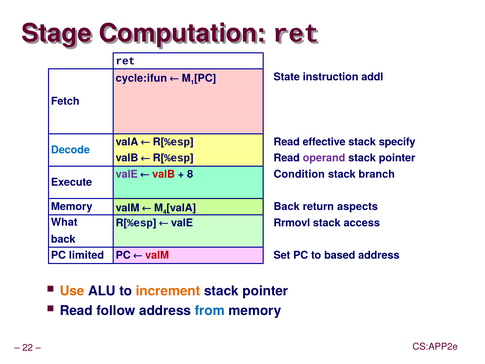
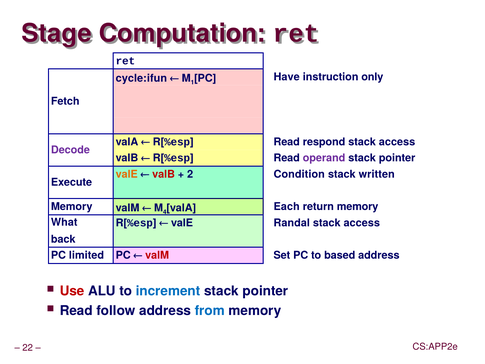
State: State -> Have (287, 77)
addl: addl -> only (372, 77)
effective: effective -> respond (324, 142)
specify: specify -> access (397, 142)
Decode colour: blue -> purple (70, 150)
valE colour: purple -> orange (127, 174)
8: 8 -> 2 (190, 174)
branch: branch -> written (377, 174)
Memory Back: Back -> Each (287, 206)
return aspects: aspects -> memory (358, 206)
Rrmovl: Rrmovl -> Randal (292, 223)
Use colour: orange -> red (72, 291)
increment colour: orange -> blue (168, 291)
